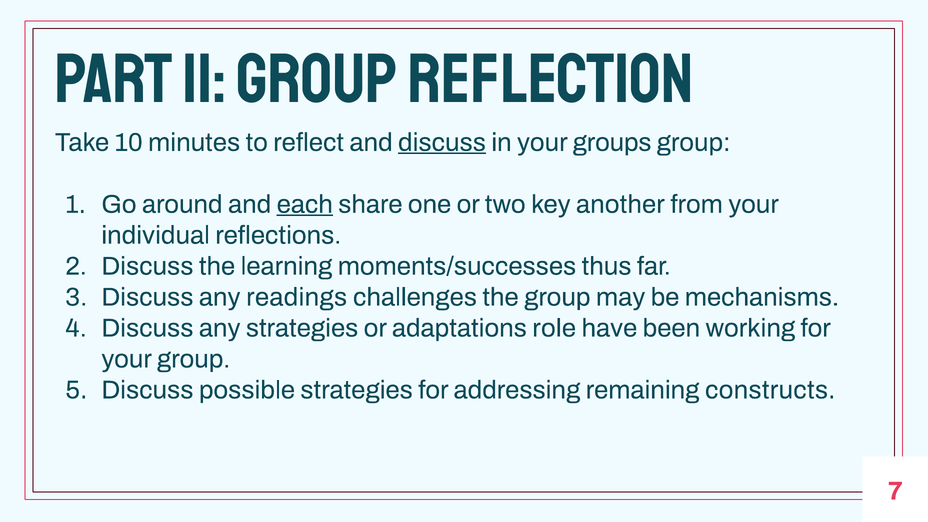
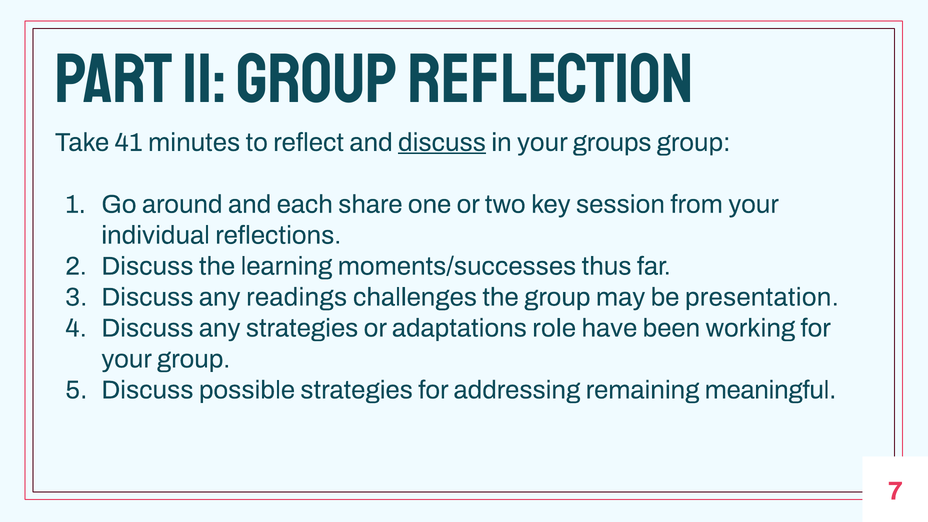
10: 10 -> 41 (128, 142)
each underline: present -> none (305, 204)
another: another -> session (620, 204)
mechanisms: mechanisms -> presentation (762, 297)
constructs: constructs -> meaningful (771, 390)
